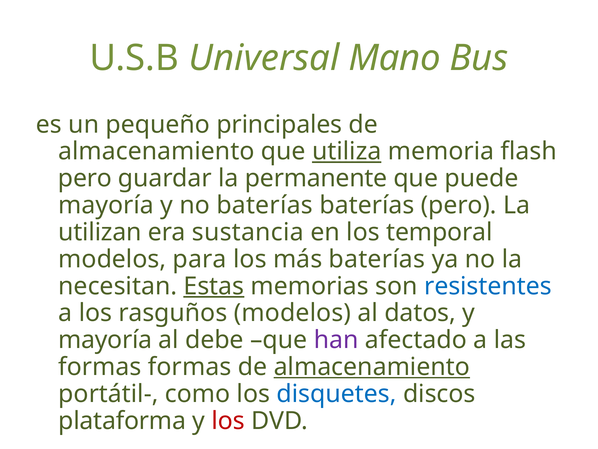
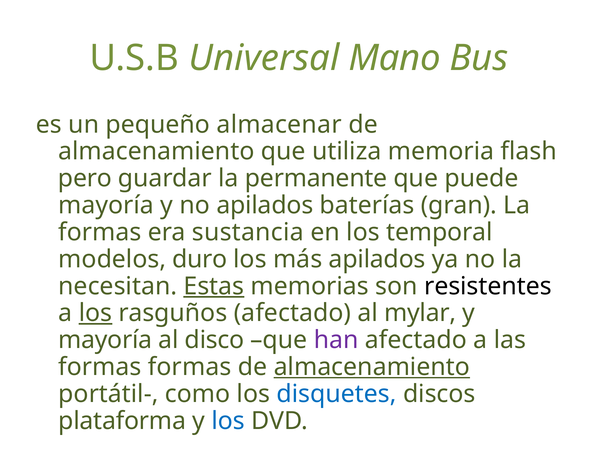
principales: principales -> almacenar (279, 124)
utiliza underline: present -> none (347, 151)
no baterías: baterías -> apilados (265, 205)
baterías pero: pero -> gran (459, 205)
utilizan: utilizan -> formas (100, 232)
para: para -> duro (200, 259)
más baterías: baterías -> apilados (377, 259)
resistentes colour: blue -> black (488, 286)
los underline: none -> present (95, 313)
rasguños modelos: modelos -> afectado (292, 313)
datos: datos -> mylar (420, 313)
debe: debe -> disco (214, 340)
los colour: red -> blue (228, 420)
